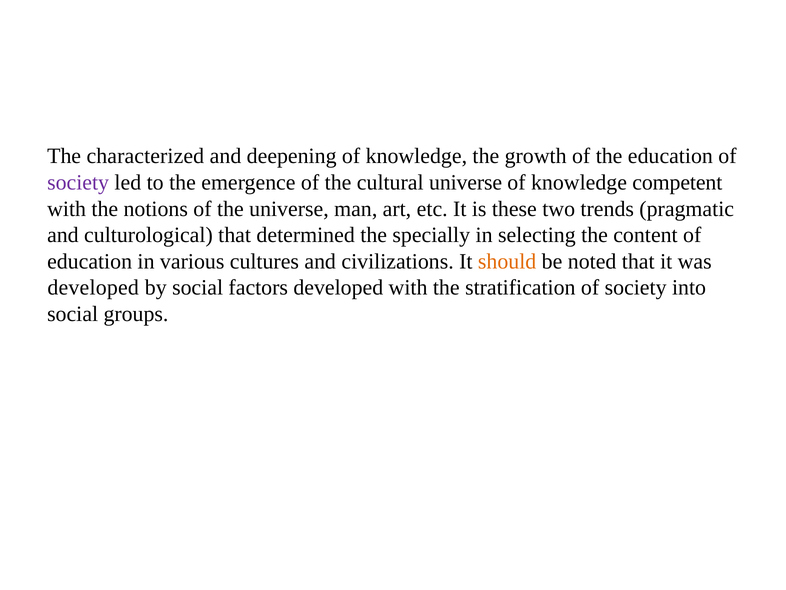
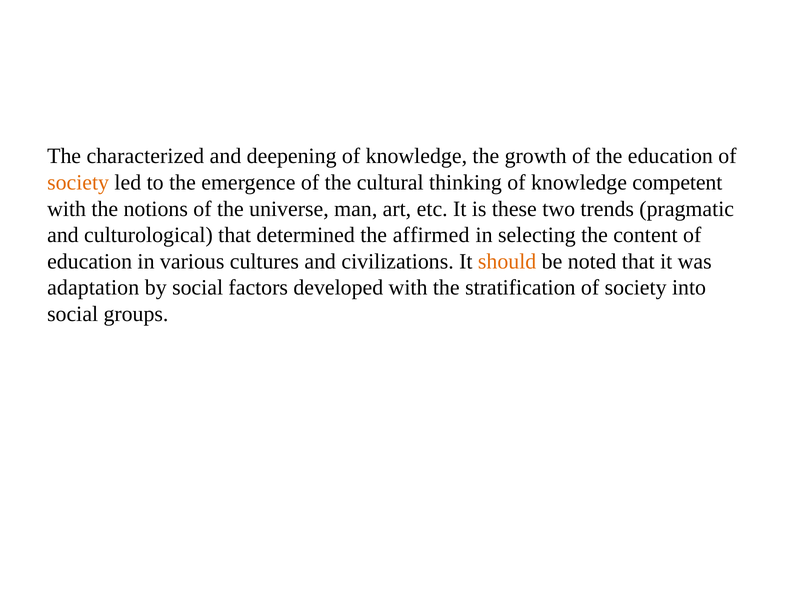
society colour: purple -> orange (78, 182)
cultural universe: universe -> thinking (466, 182)
specially: specially -> affirmed (431, 235)
developed: developed -> adaptation (93, 287)
